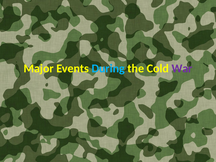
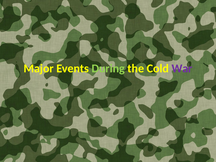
During colour: light blue -> light green (108, 69)
